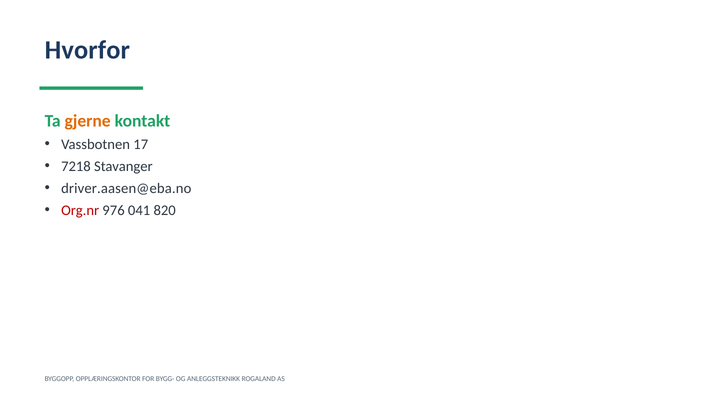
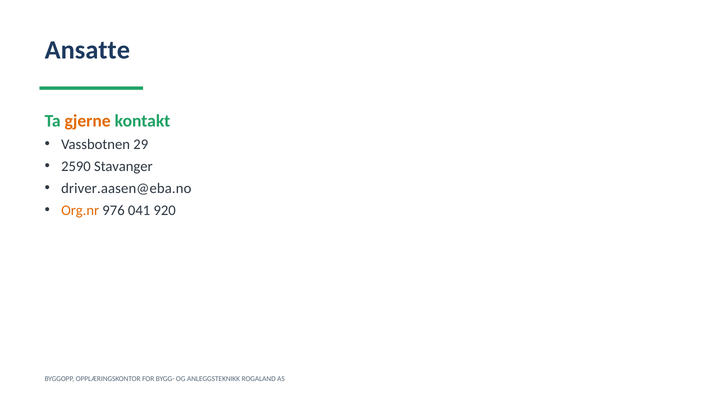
Hvorfor: Hvorfor -> Ansatte (87, 50)
17: 17 -> 29 (141, 144)
7218: 7218 -> 2590 (76, 166)
Org.nr colour: red -> orange (80, 210)
820: 820 -> 920 (165, 210)
